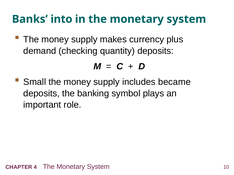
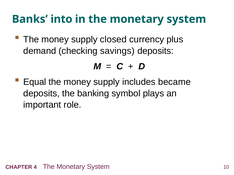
makes: makes -> closed (113, 40)
quantity: quantity -> savings (117, 51)
Small: Small -> Equal (35, 82)
